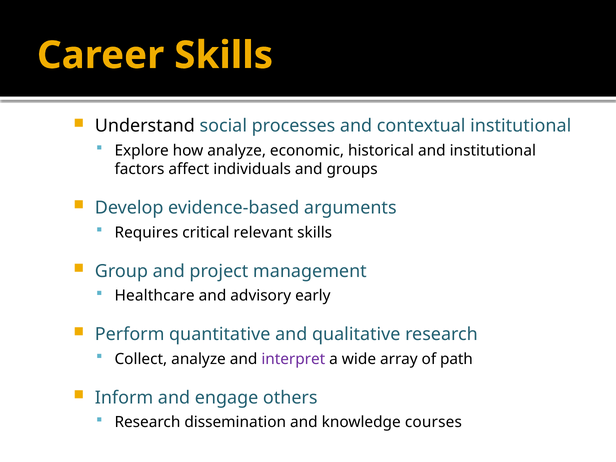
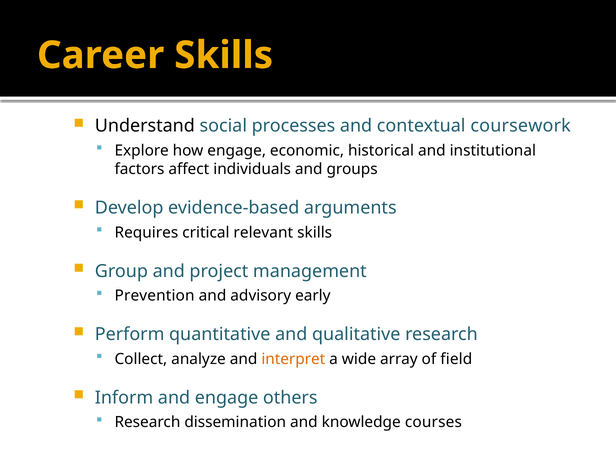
contextual institutional: institutional -> coursework (521, 126)
how analyze: analyze -> engage (237, 151)
Healthcare: Healthcare -> Prevention (155, 296)
interpret colour: purple -> orange (293, 359)
path: path -> field (456, 359)
